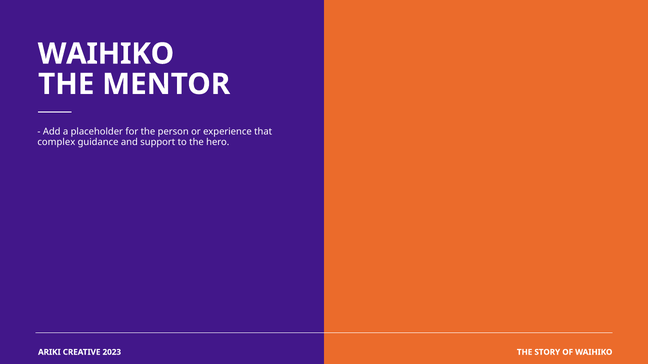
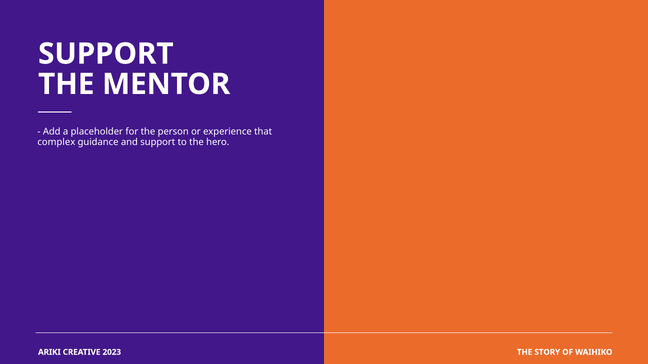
WAIHIKO: WAIHIKO -> SUPPORT (106, 54)
